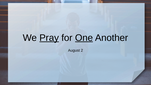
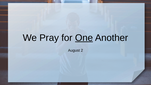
Pray underline: present -> none (49, 38)
